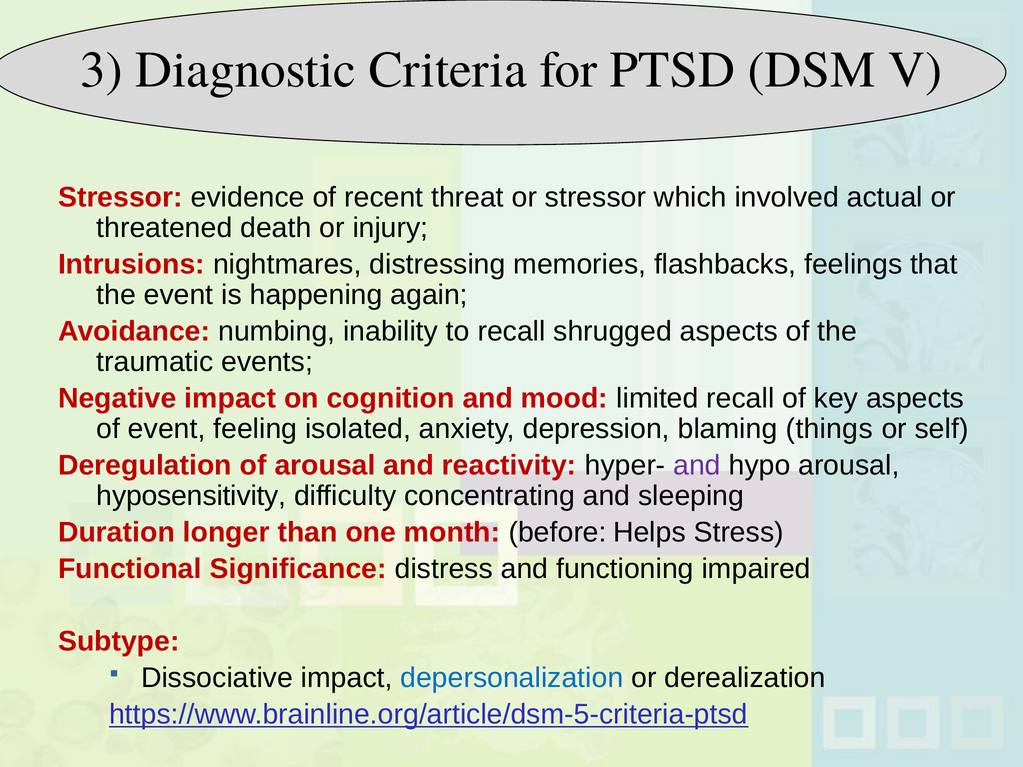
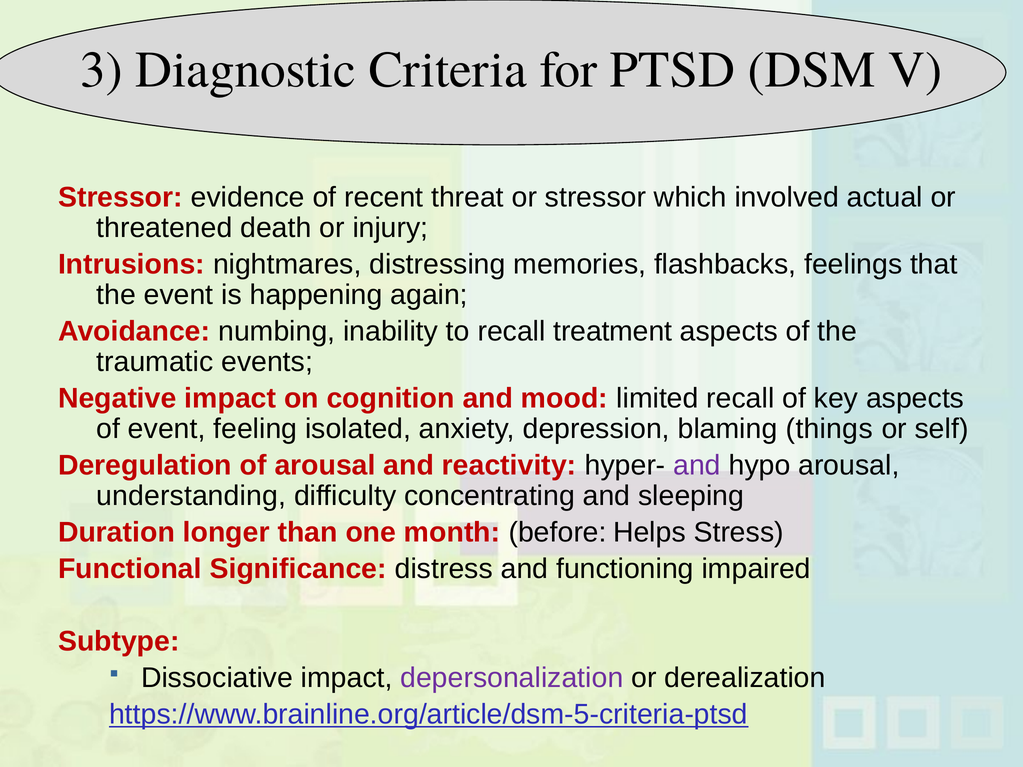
shrugged: shrugged -> treatment (613, 331)
hyposensitivity: hyposensitivity -> understanding (191, 496)
depersonalization colour: blue -> purple (512, 678)
